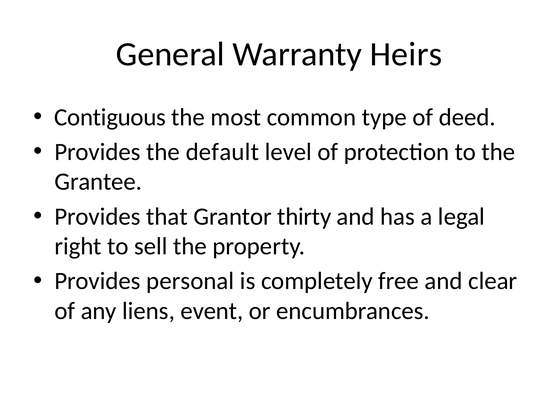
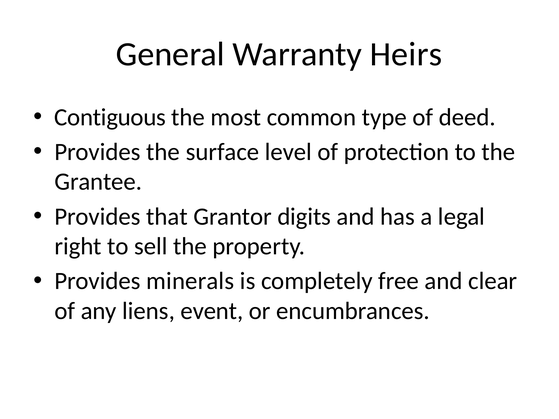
default: default -> surface (222, 152)
thirty: thirty -> digits (304, 217)
personal: personal -> minerals (190, 281)
